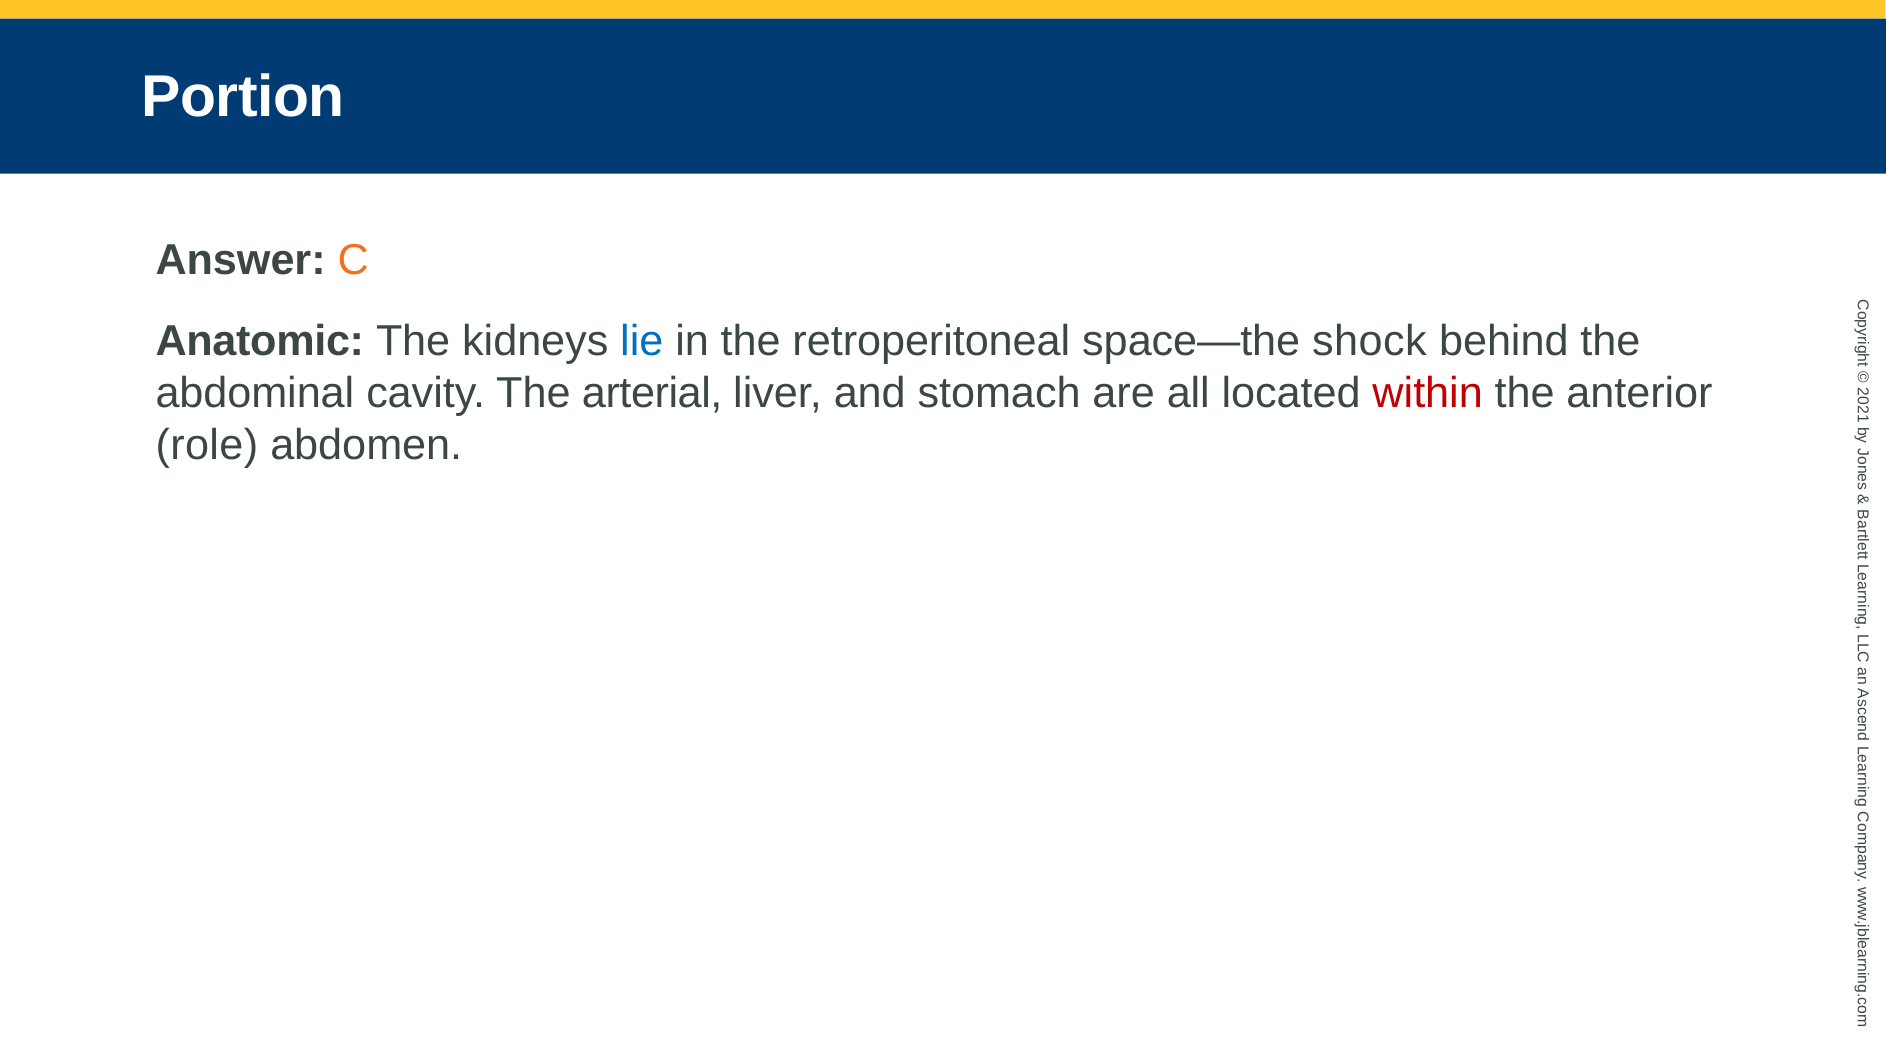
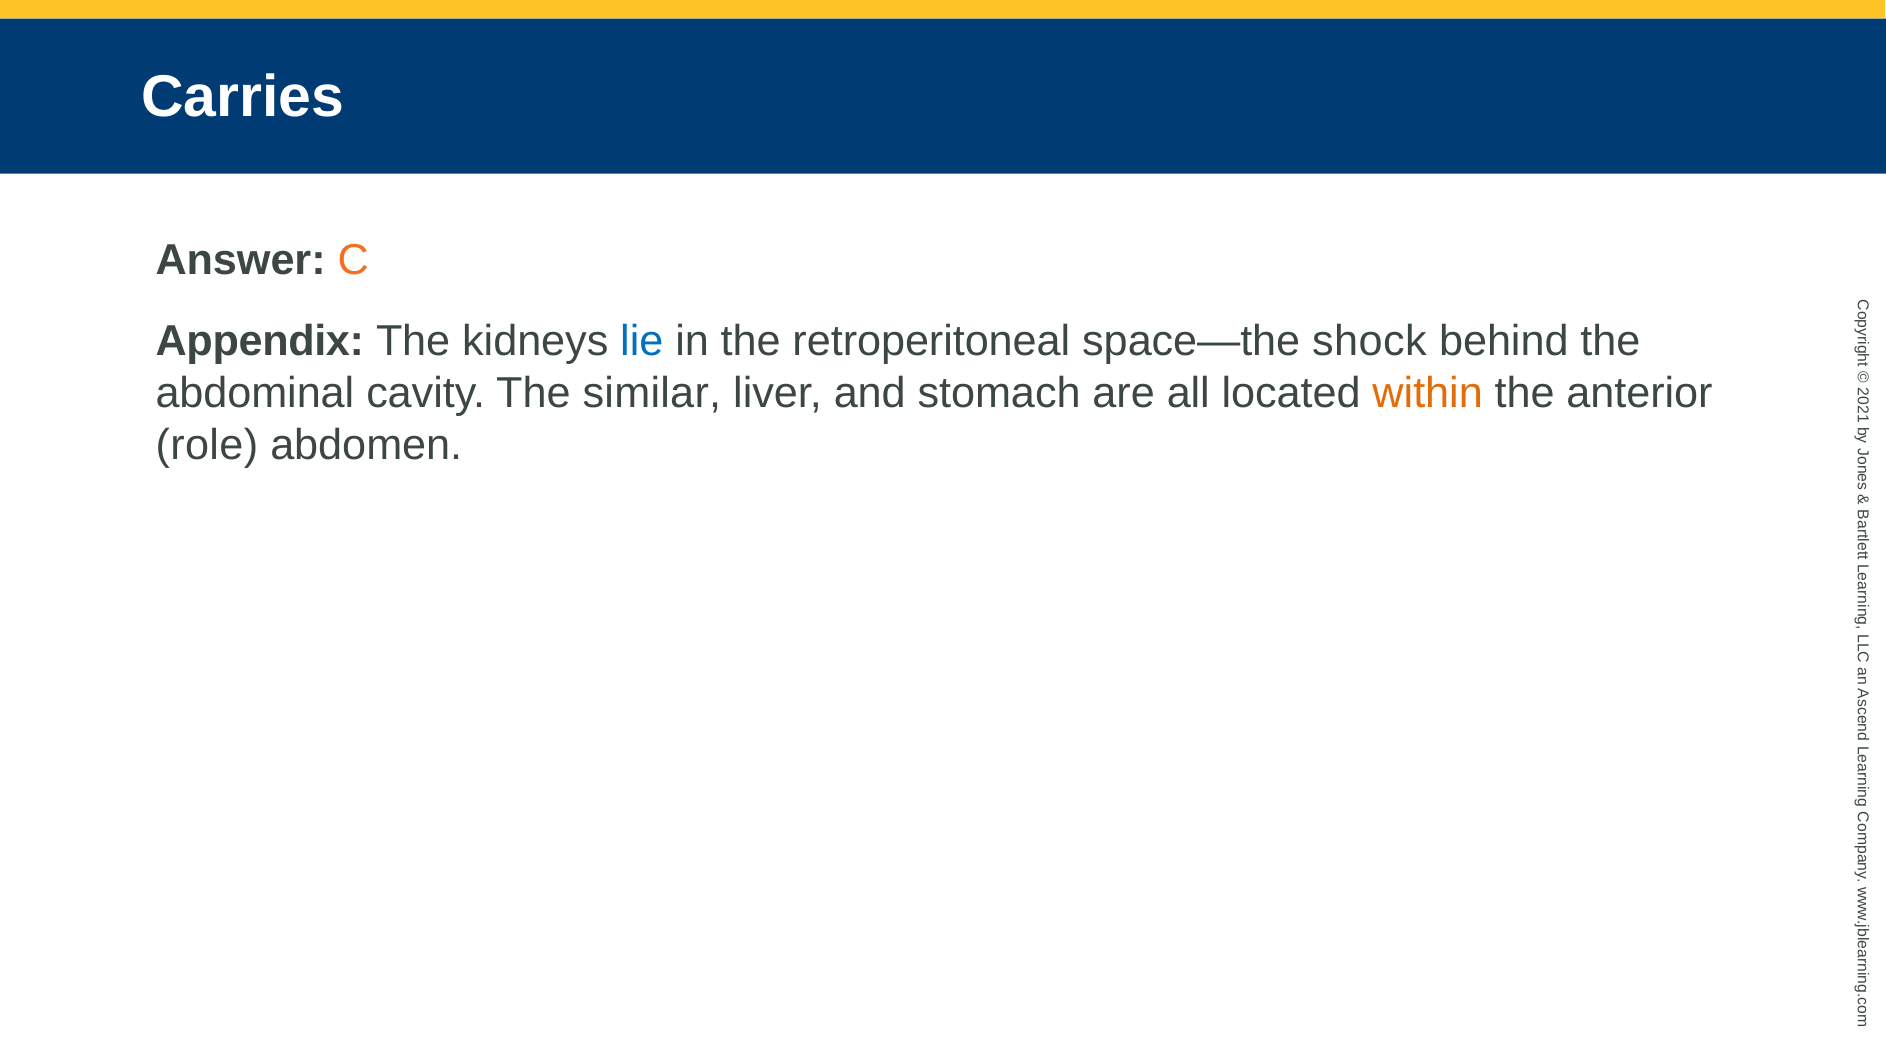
Portion: Portion -> Carries (243, 97)
Anatomic: Anatomic -> Appendix (260, 341)
arterial: arterial -> similar (652, 393)
within colour: red -> orange (1428, 393)
